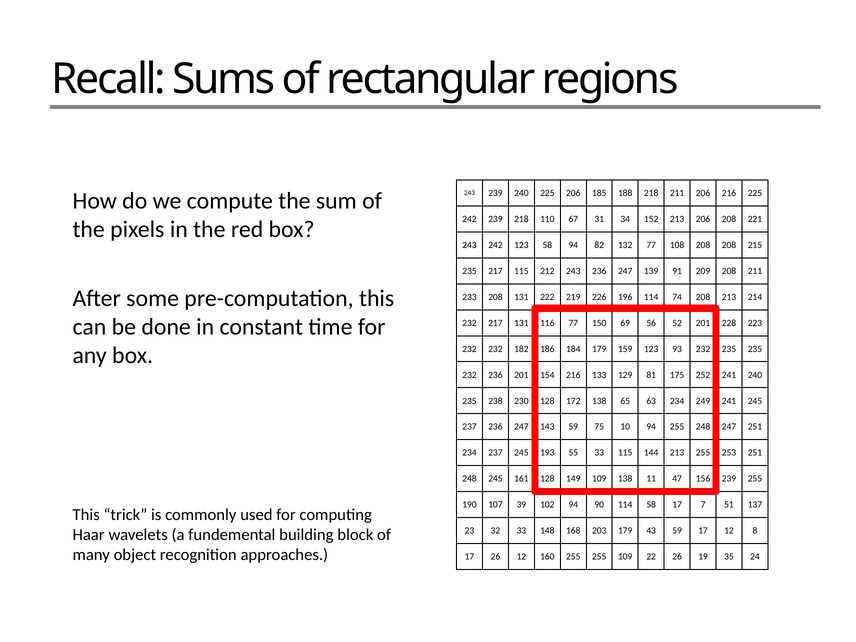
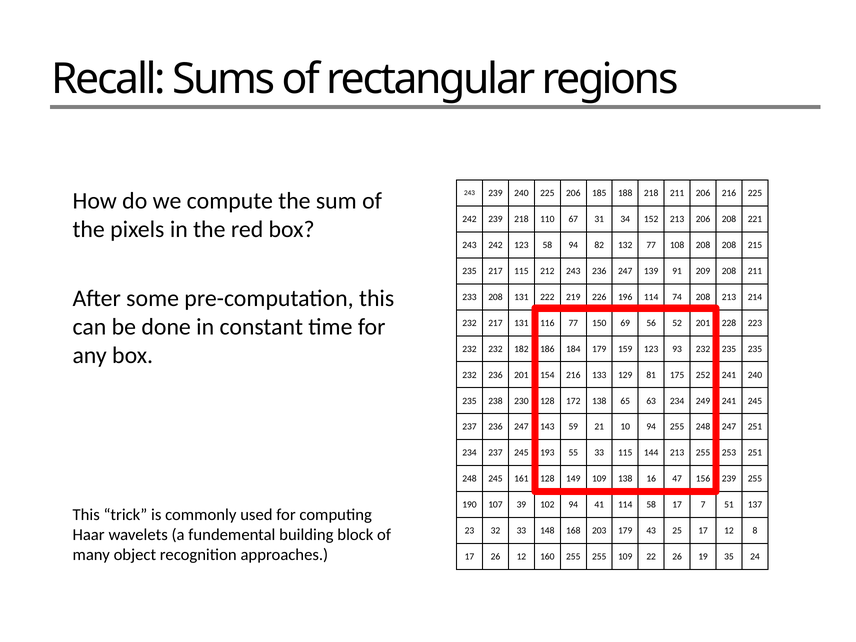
75: 75 -> 21 (599, 427)
11: 11 -> 16 (651, 479)
90: 90 -> 41 (599, 505)
43 59: 59 -> 25 (677, 531)
